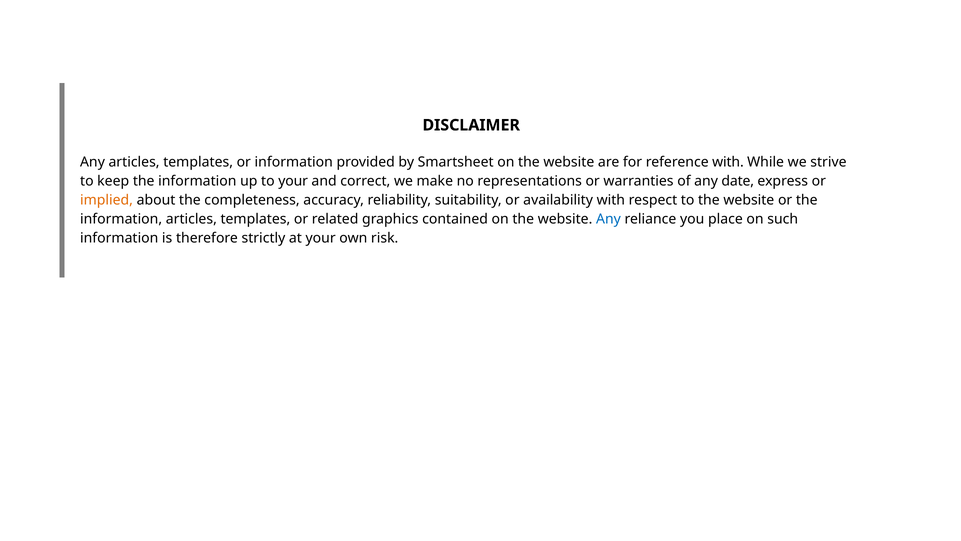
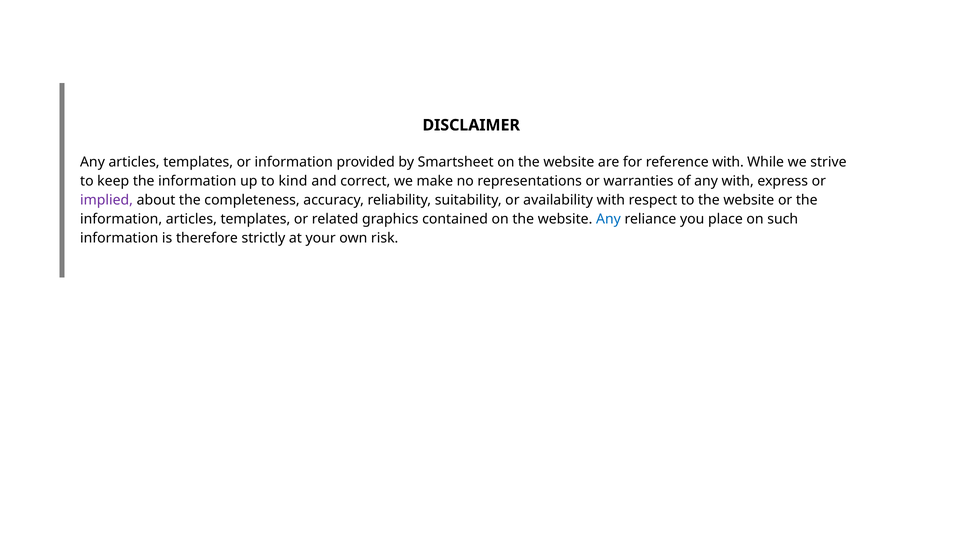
to your: your -> kind (293, 181)
any date: date -> with (738, 181)
implied colour: orange -> purple (107, 200)
